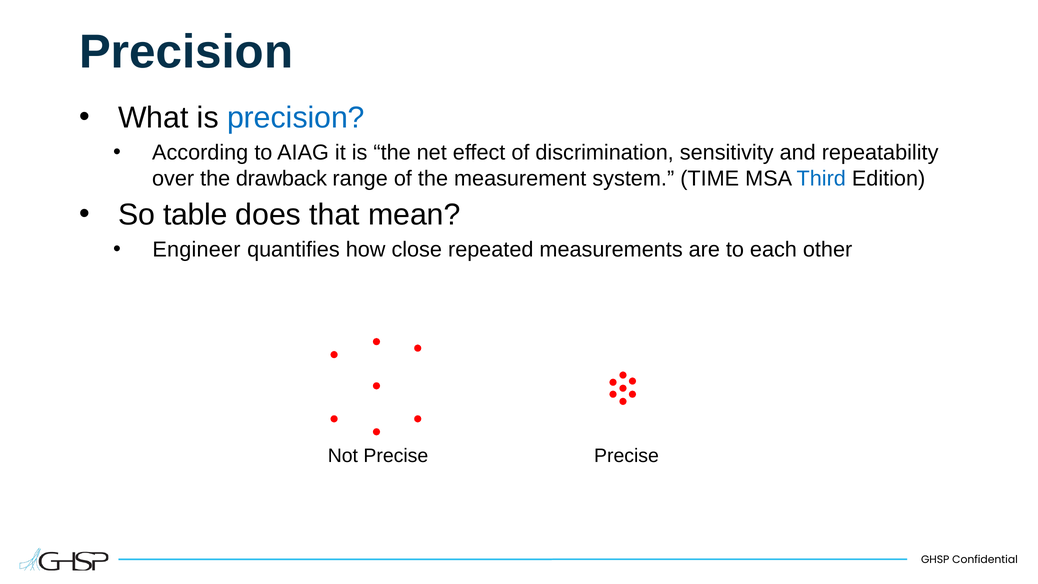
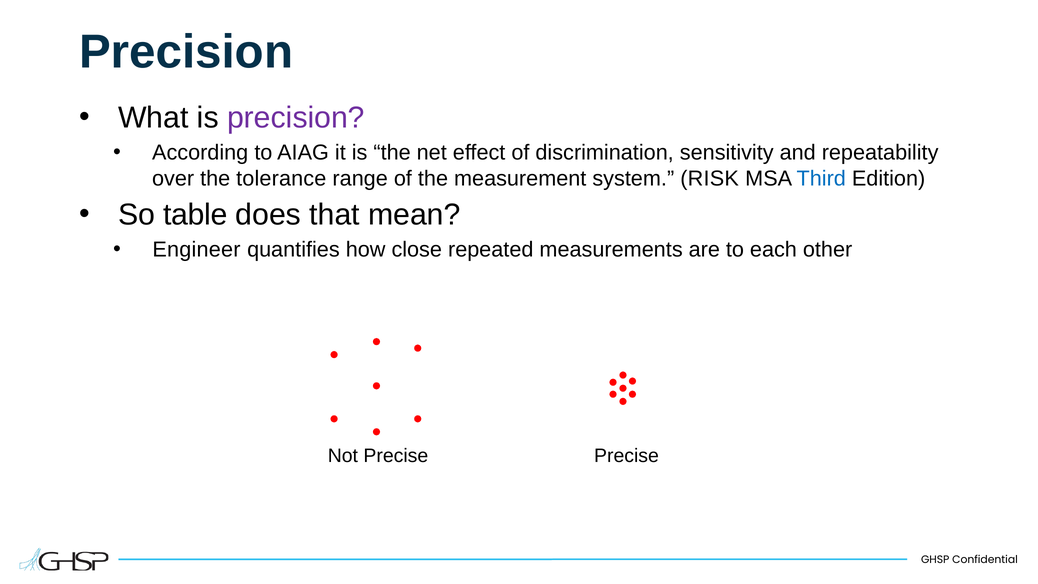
precision colour: blue -> purple (296, 118)
drawback: drawback -> tolerance (281, 179)
TIME: TIME -> RISK (710, 179)
